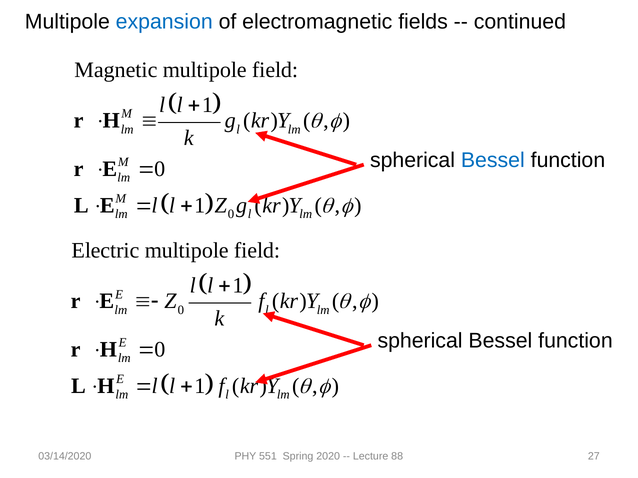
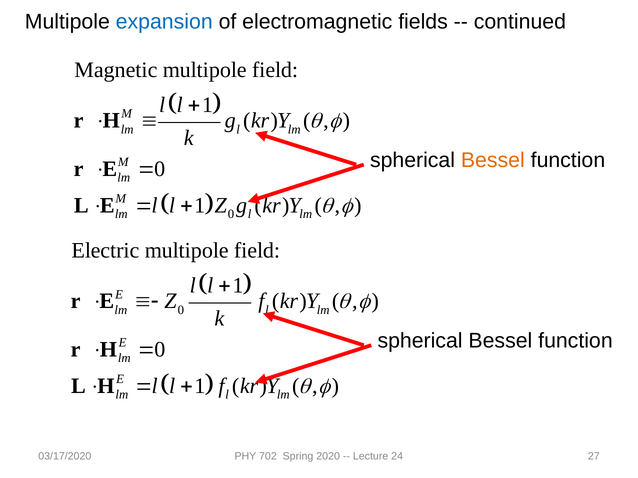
Bessel colour: blue -> orange (493, 160)
03/14/2020: 03/14/2020 -> 03/17/2020 (65, 457)
551: 551 -> 702 (268, 457)
88: 88 -> 24 (397, 457)
